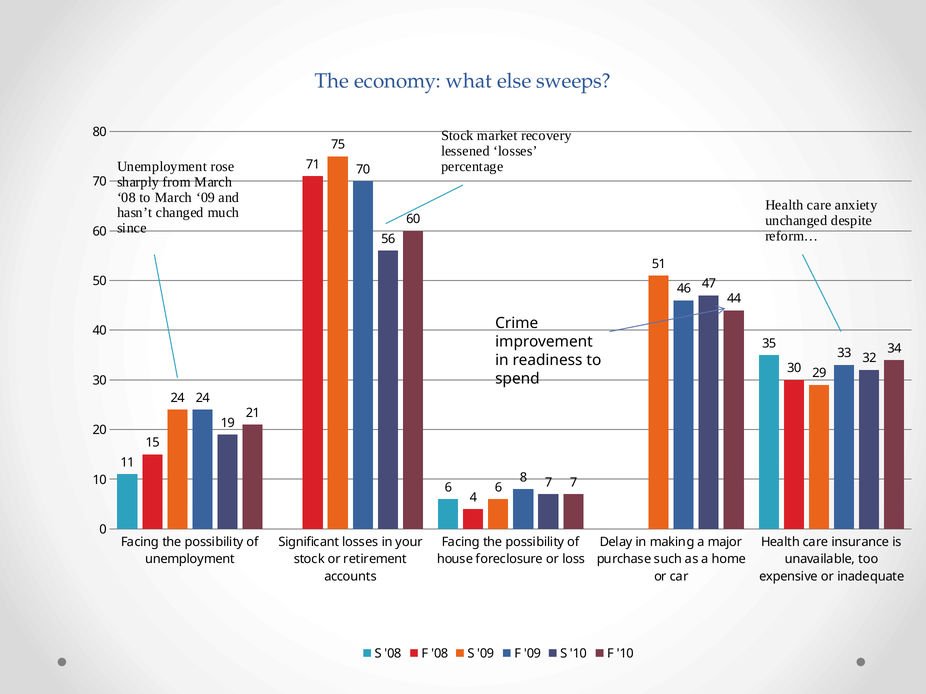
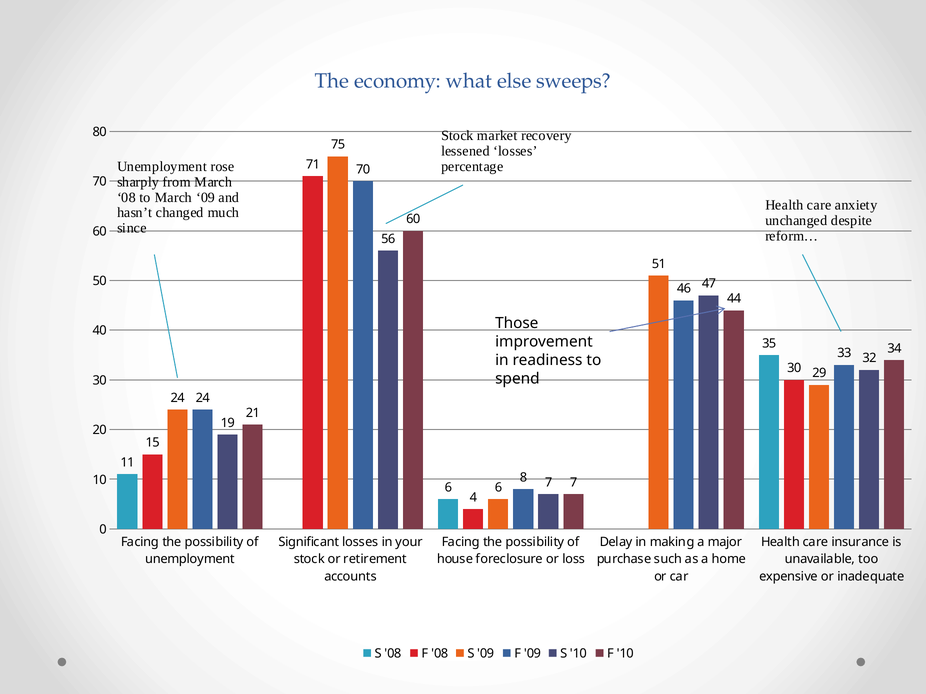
Crime: Crime -> Those (517, 324)
